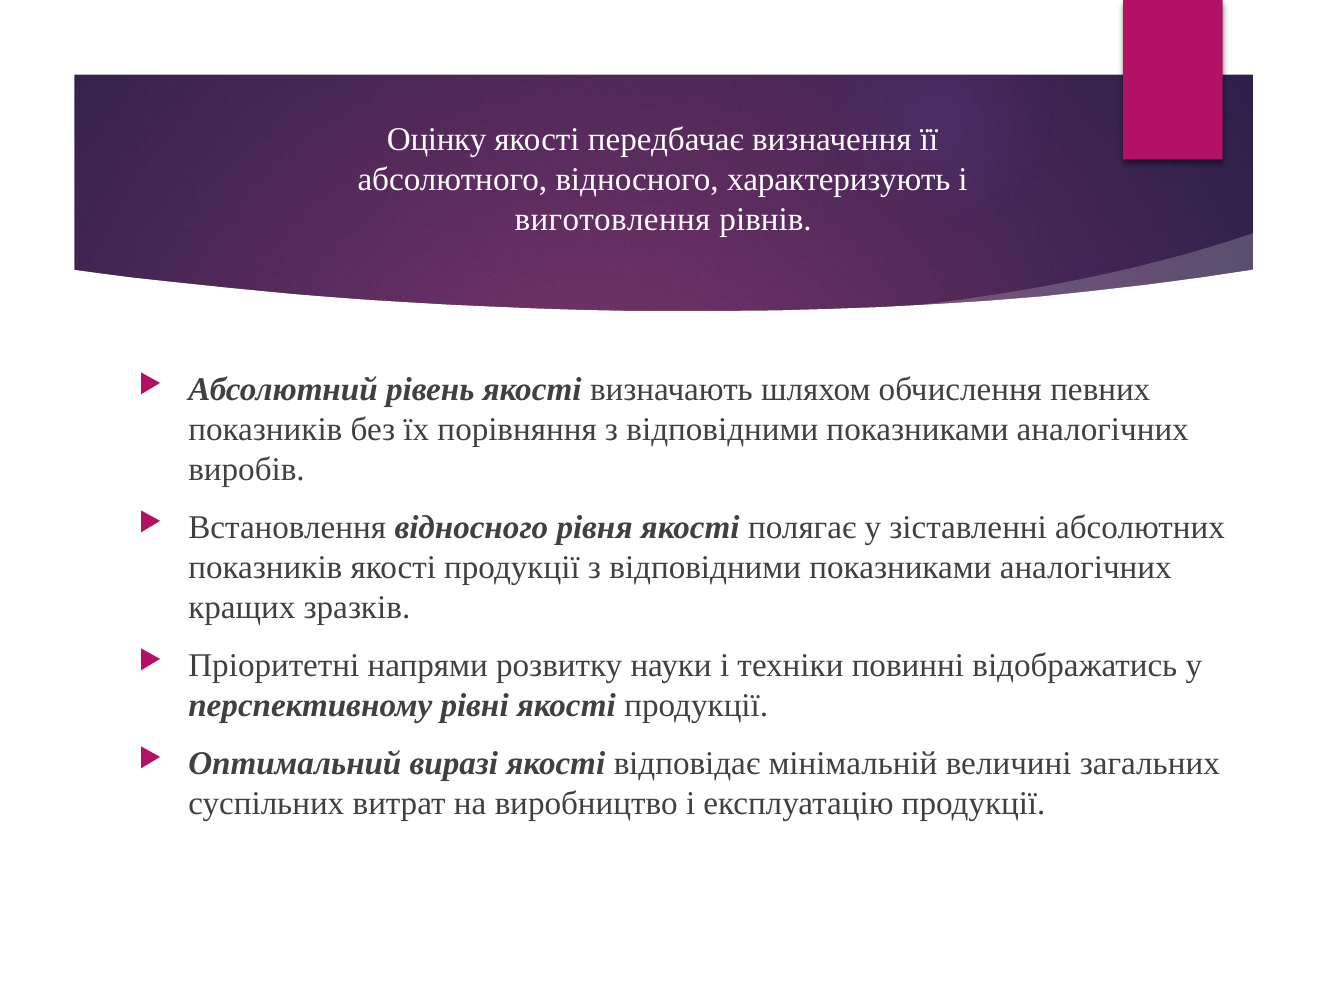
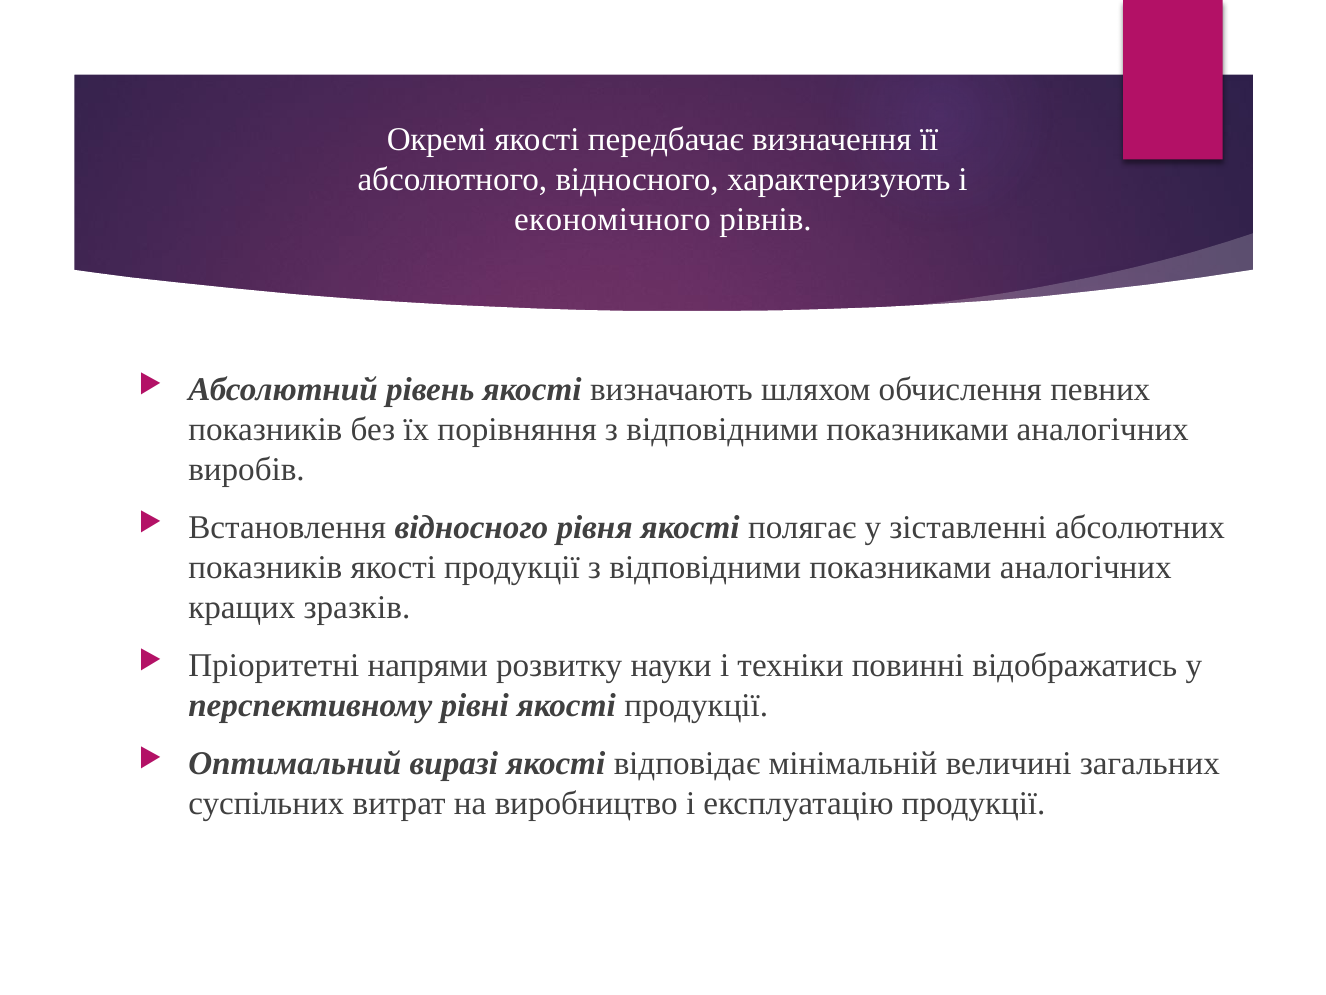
Оцінку: Оцінку -> Окремі (437, 140)
виготовлення: виготовлення -> економічного (612, 219)
